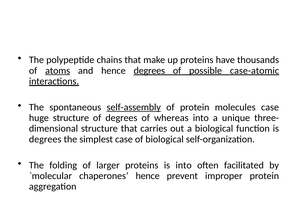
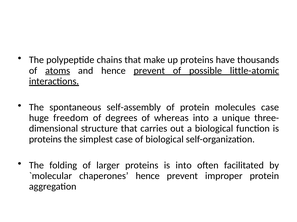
and hence degrees: degrees -> prevent (149, 71)
case-atomic: case-atomic -> little-atomic (255, 71)
self-assembly underline: present -> none (134, 108)
huge structure: structure -> freedom (71, 118)
degrees: degrees -> proteins (45, 140)
